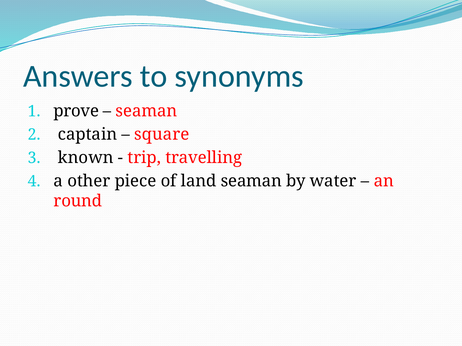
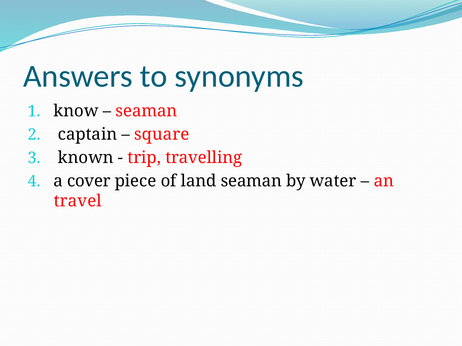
prove: prove -> know (76, 111)
other: other -> cover (89, 181)
round: round -> travel (78, 201)
